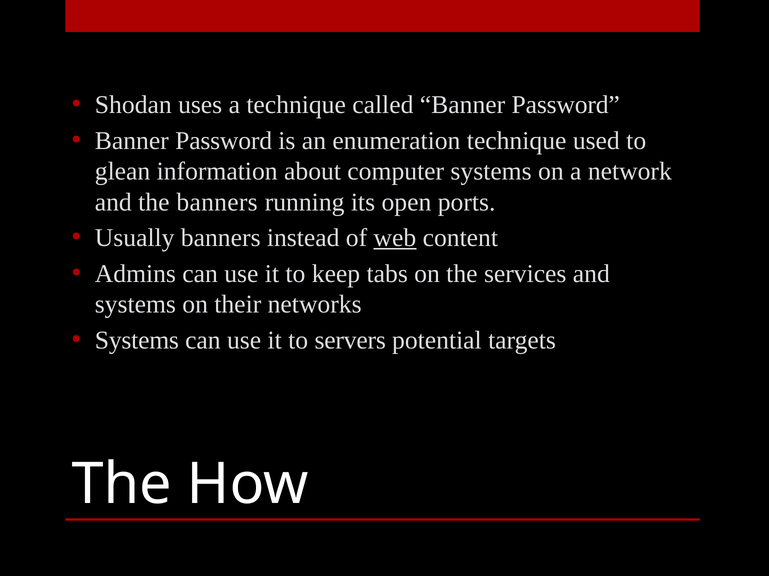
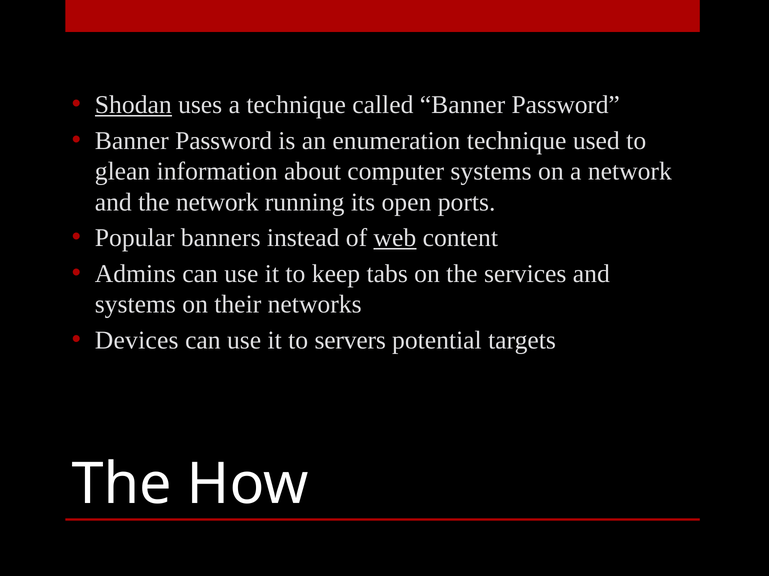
Shodan underline: none -> present (133, 105)
the banners: banners -> network (217, 202)
Usually: Usually -> Popular (135, 238)
Systems: Systems -> Devices (137, 341)
